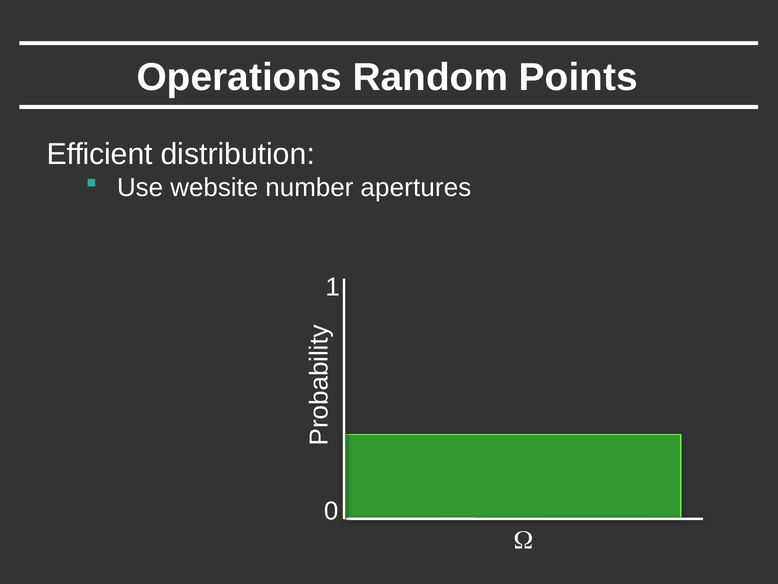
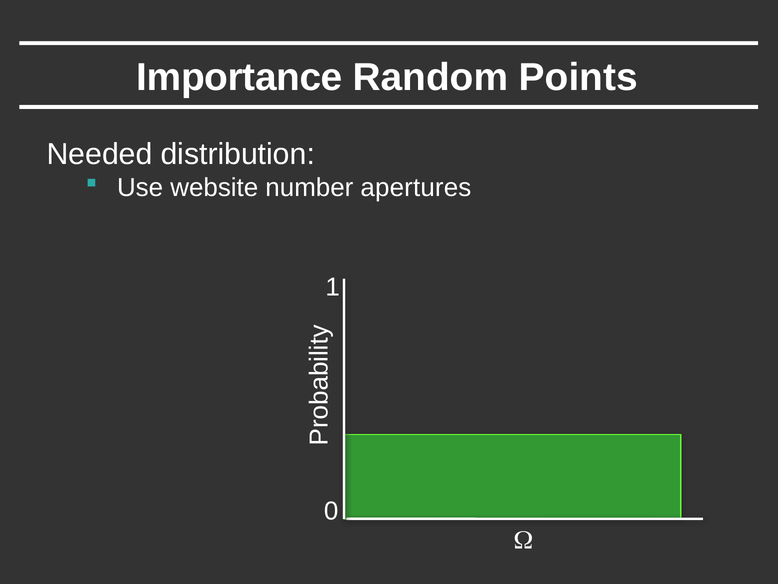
Operations: Operations -> Importance (239, 77)
Efficient: Efficient -> Needed (100, 154)
